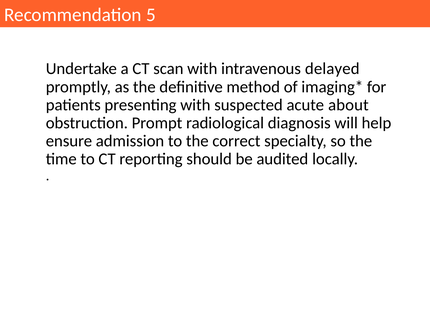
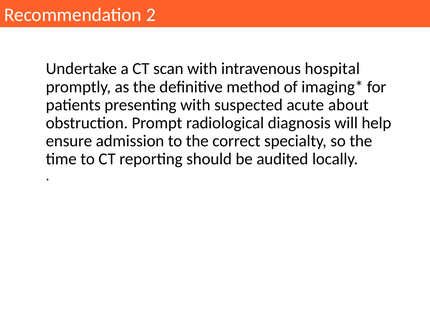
5: 5 -> 2 (151, 15)
delayed: delayed -> hospital (332, 69)
